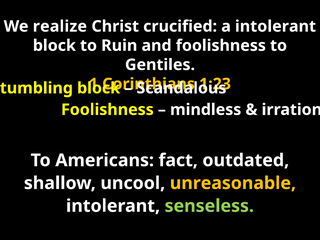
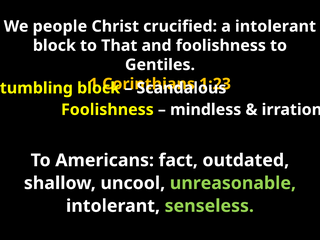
realize: realize -> people (60, 26)
Ruin: Ruin -> That (119, 46)
unreasonable colour: yellow -> light green (233, 183)
